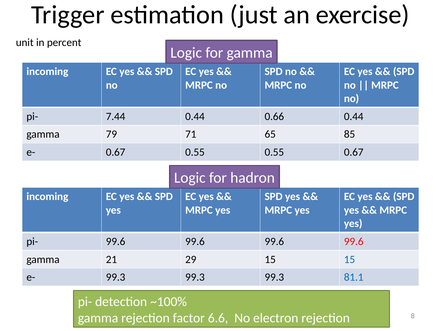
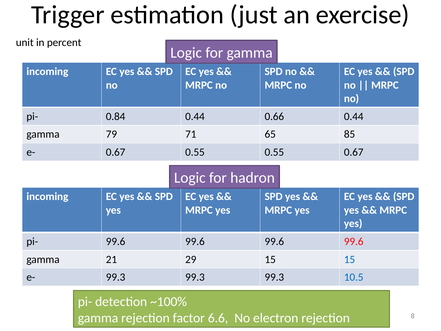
7.44: 7.44 -> 0.84 (116, 116)
81.1: 81.1 -> 10.5 (354, 277)
